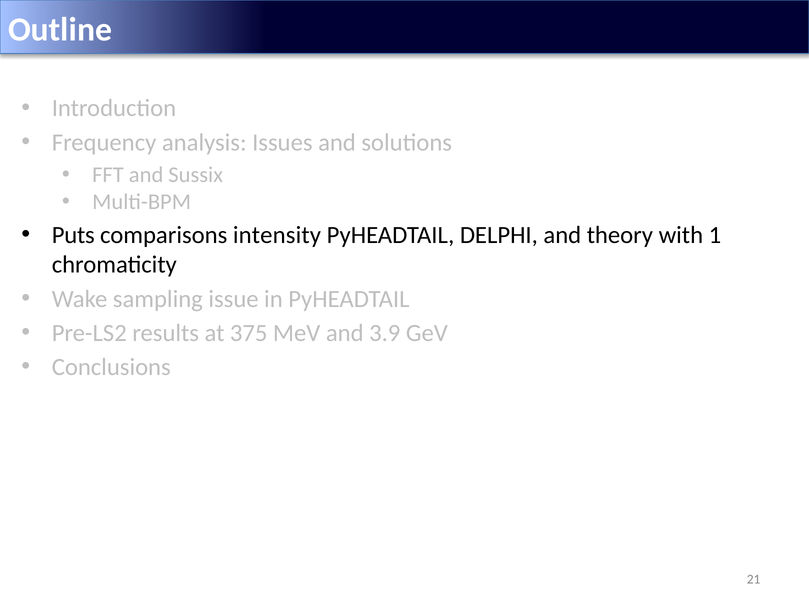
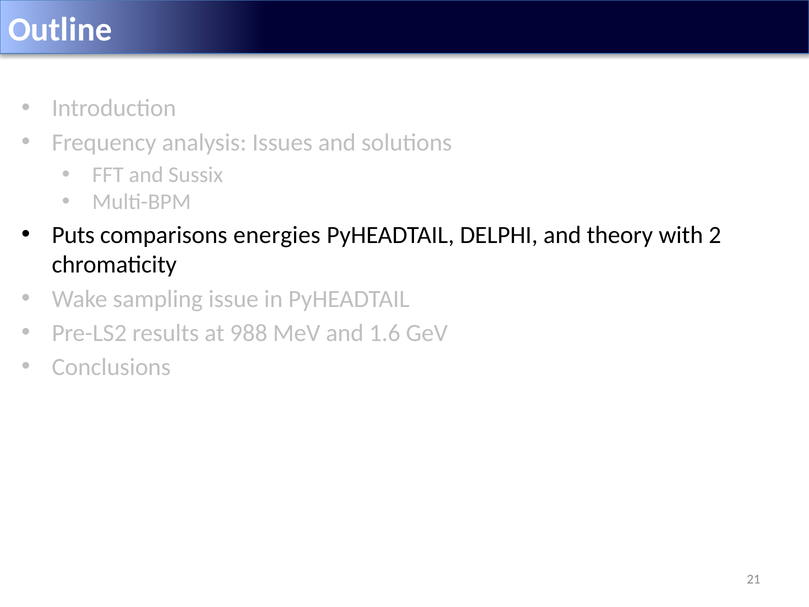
intensity: intensity -> energies (277, 235)
1: 1 -> 2 (715, 235)
375: 375 -> 988 (249, 333)
3.9: 3.9 -> 1.6 (385, 333)
